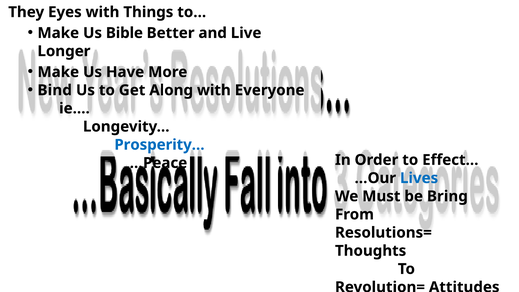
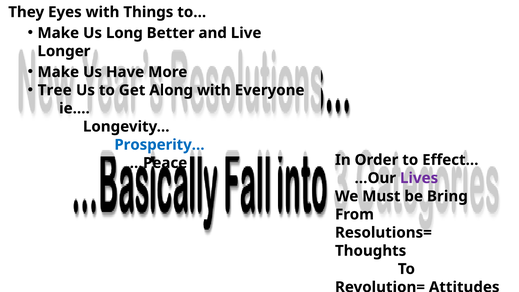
Bible: Bible -> Long (124, 33)
Bind: Bind -> Tree (55, 90)
Lives colour: blue -> purple (419, 178)
